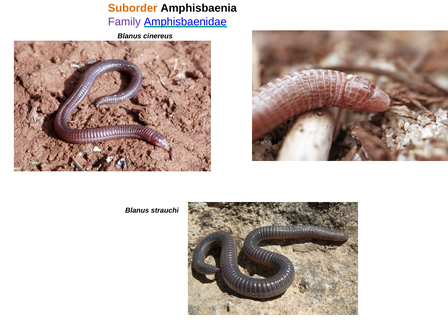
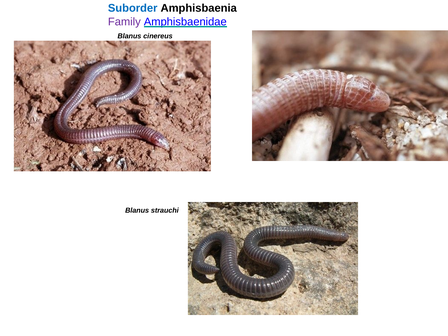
Suborder colour: orange -> blue (133, 8)
